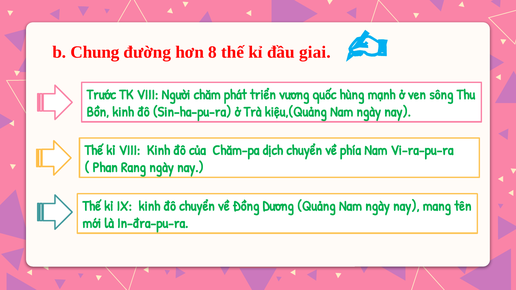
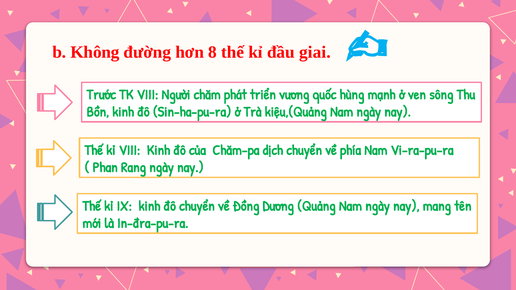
Chung: Chung -> Không (95, 52)
